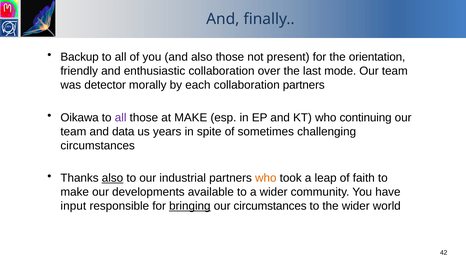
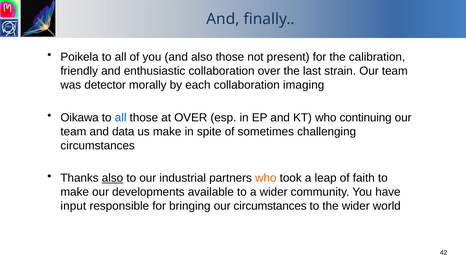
Backup: Backup -> Poikela (80, 57)
orientation: orientation -> calibration (377, 57)
mode: mode -> strain (340, 71)
collaboration partners: partners -> imaging (304, 85)
all colour: purple -> blue (121, 118)
at MAKE: MAKE -> OVER (191, 118)
us years: years -> make (167, 132)
bringing underline: present -> none (190, 206)
